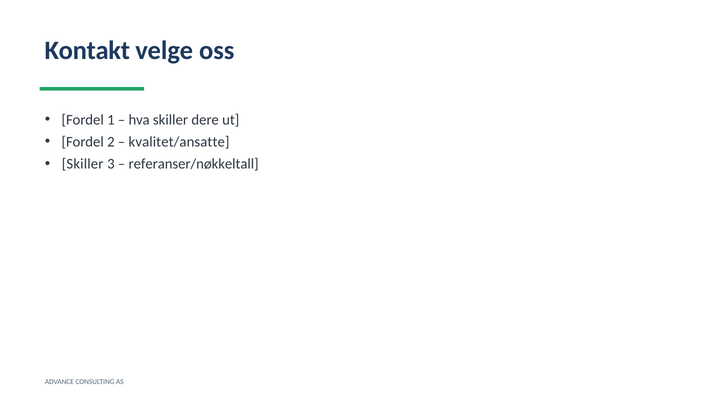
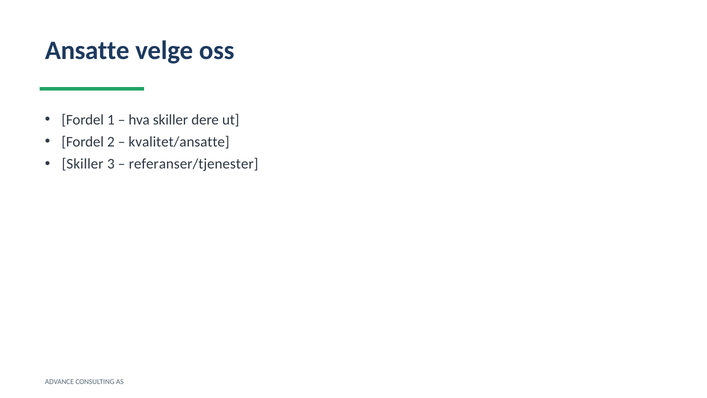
Kontakt: Kontakt -> Ansatte (87, 50)
referanser/nøkkeltall: referanser/nøkkeltall -> referanser/tjenester (194, 164)
